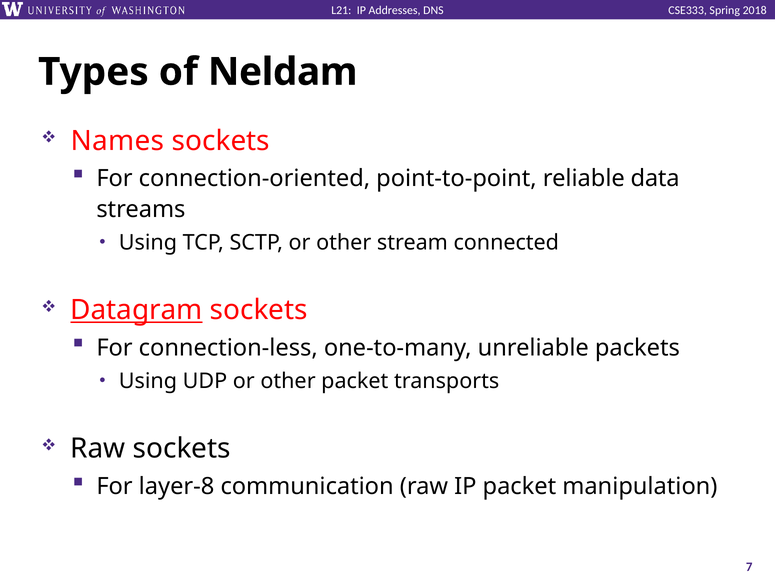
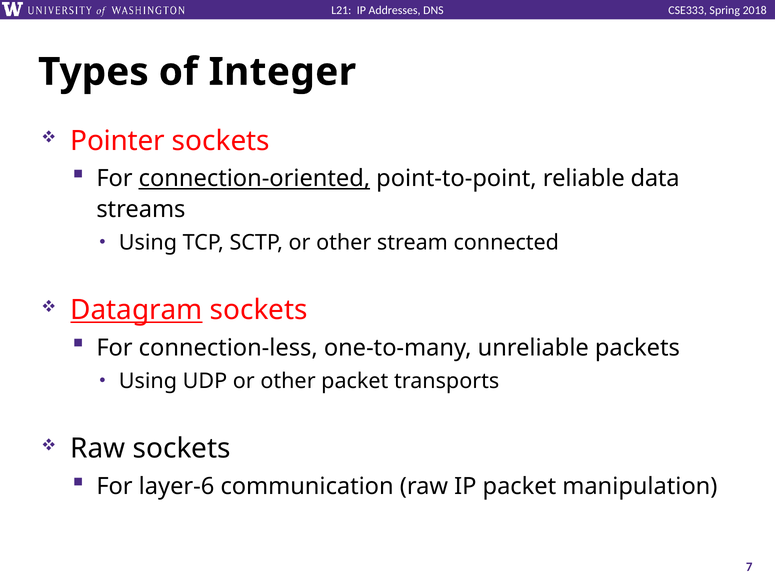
Neldam: Neldam -> Integer (282, 72)
Names: Names -> Pointer (118, 141)
connection-oriented underline: none -> present (254, 178)
layer-8: layer-8 -> layer-6 (177, 486)
